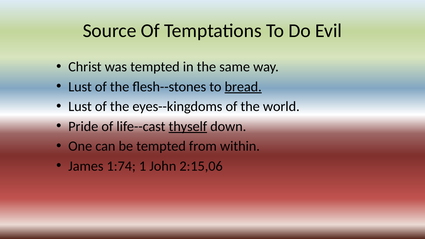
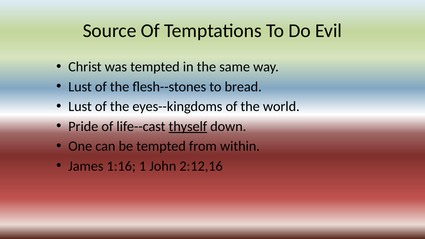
bread underline: present -> none (243, 87)
1:74: 1:74 -> 1:16 (121, 166)
2:15,06: 2:15,06 -> 2:12,16 (201, 166)
